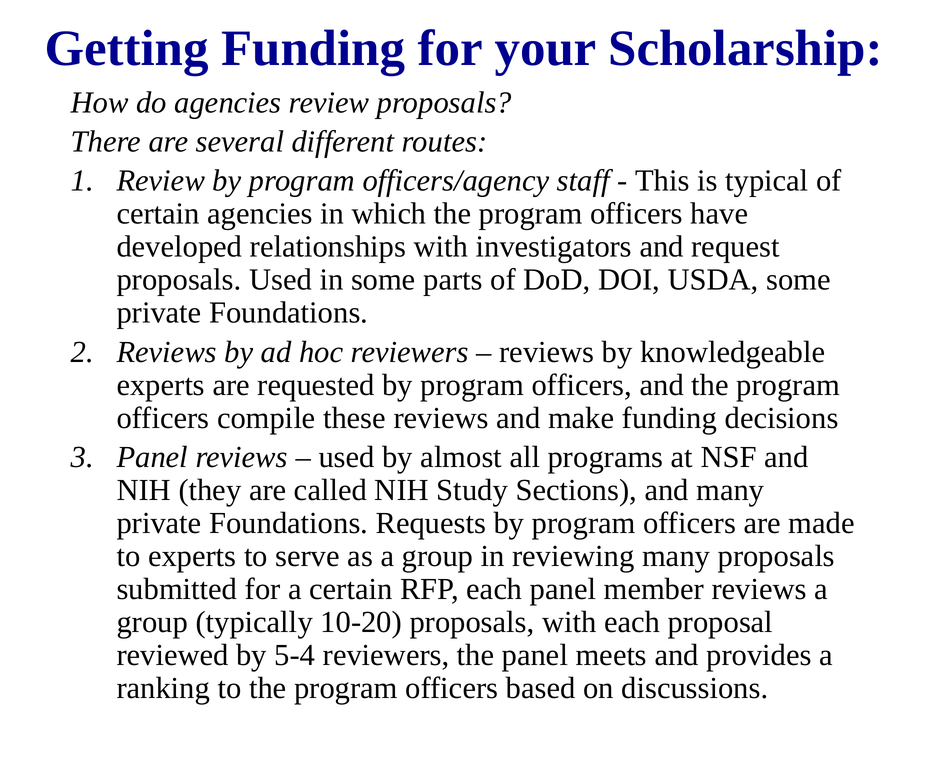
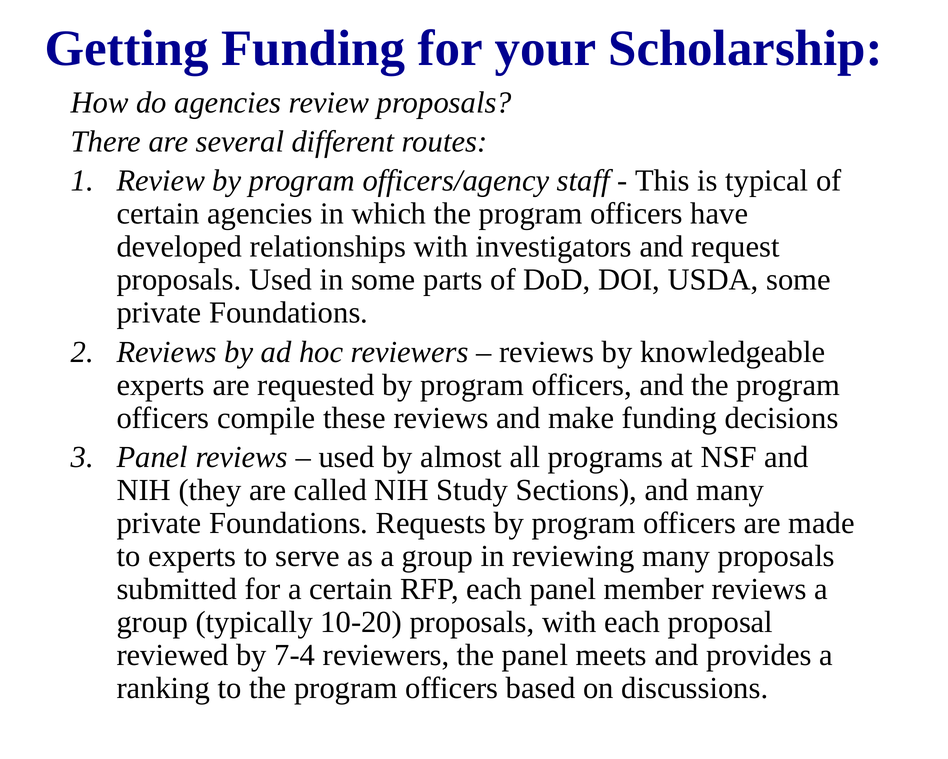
5-4: 5-4 -> 7-4 (295, 655)
